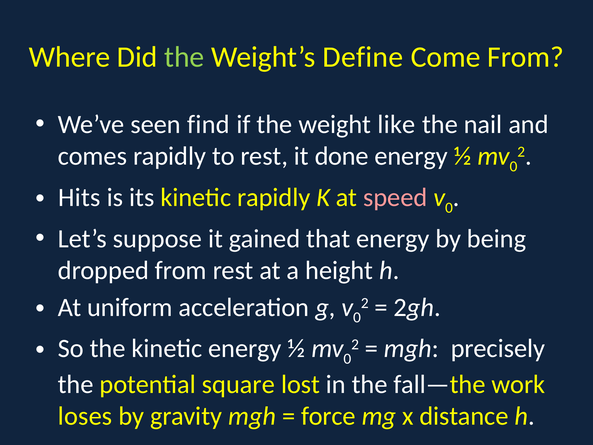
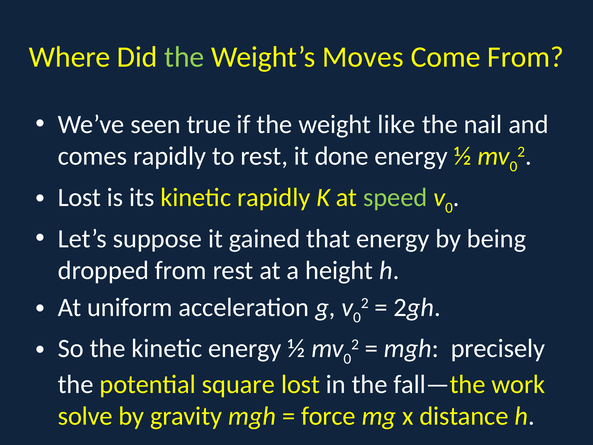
Define: Define -> Moves (363, 57)
find: find -> true (209, 124)
Hits: Hits -> Lost (79, 197)
speed colour: pink -> light green (395, 197)
loses: loses -> solve (85, 416)
